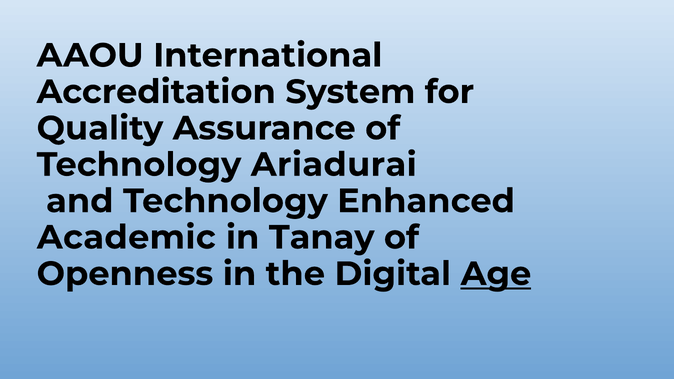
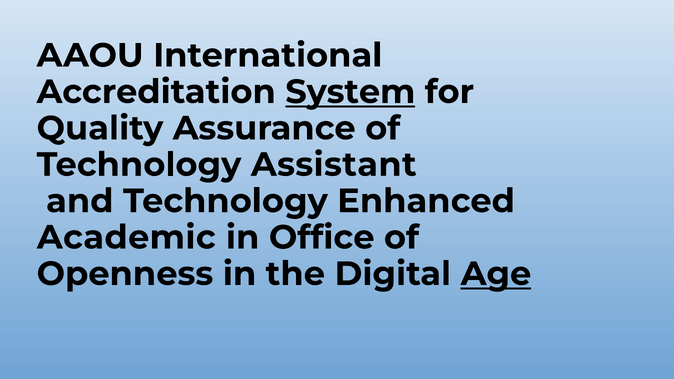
System underline: none -> present (350, 92)
Ariadurai: Ariadurai -> Assistant (334, 165)
Tanay: Tanay -> Office (322, 238)
